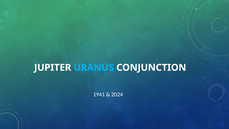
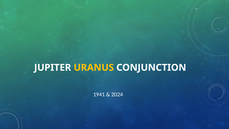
URANUS colour: light blue -> yellow (94, 67)
